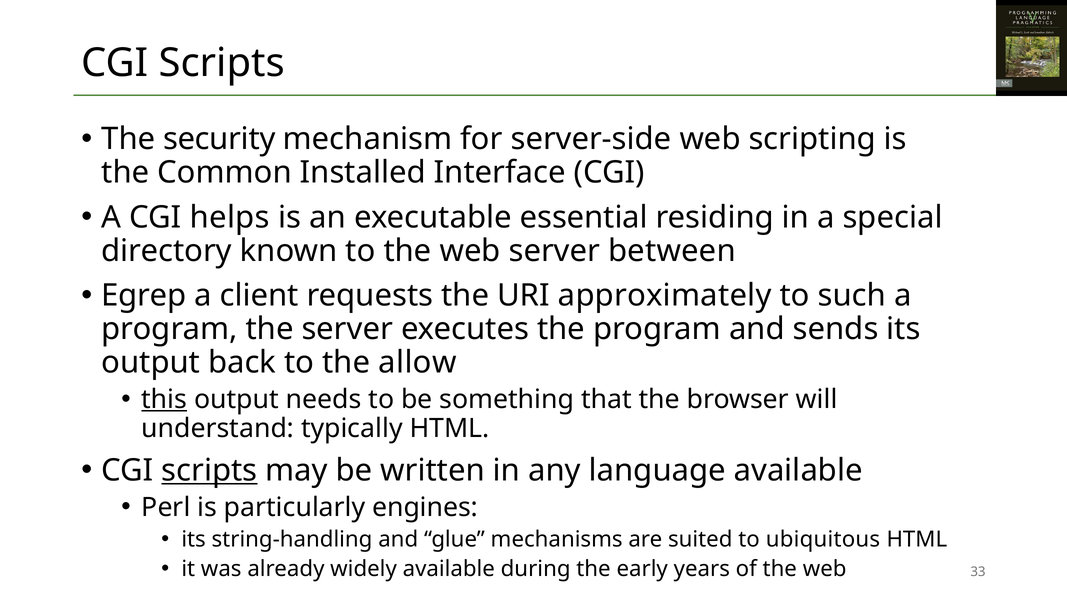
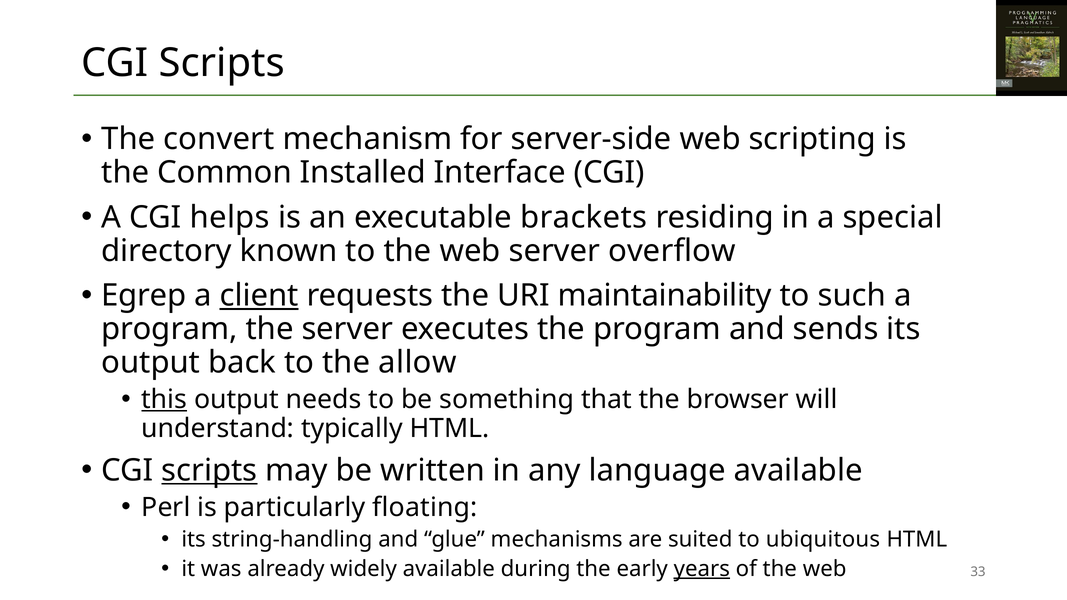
security: security -> convert (219, 139)
essential: essential -> brackets (584, 217)
between: between -> overflow (672, 251)
client underline: none -> present (259, 296)
approximately: approximately -> maintainability (665, 296)
engines: engines -> floating (425, 507)
years underline: none -> present (702, 569)
